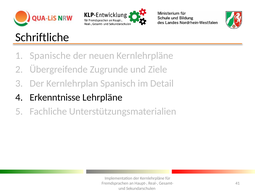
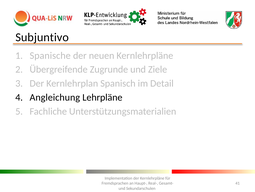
Schriftliche: Schriftliche -> Subjuntivo (42, 37)
Erkenntnisse: Erkenntnisse -> Angleichung (55, 97)
